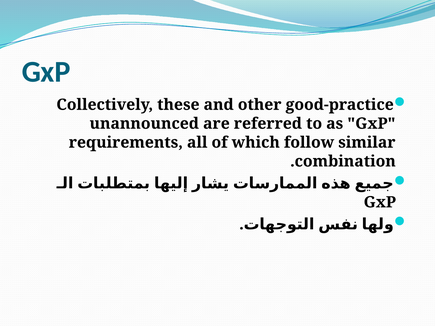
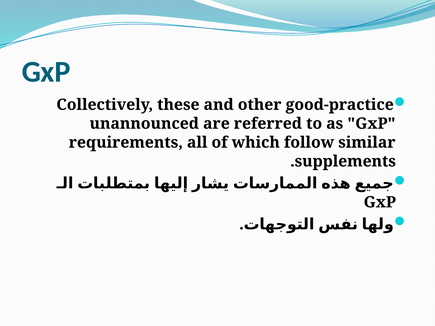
combination: combination -> supplements (345, 161)
